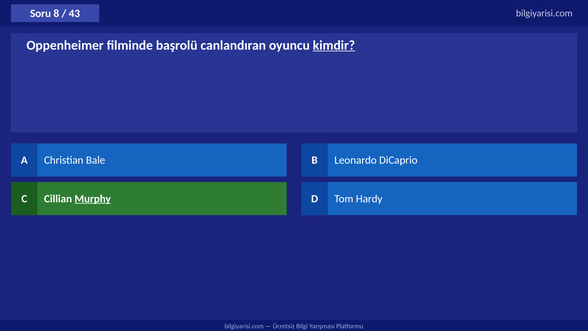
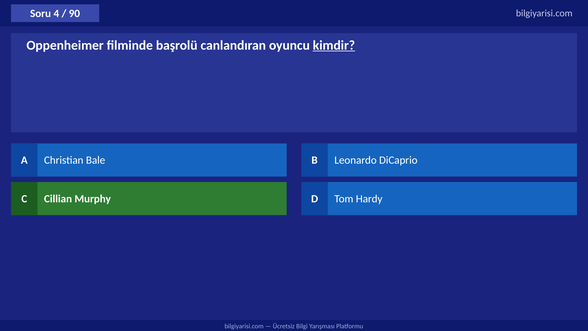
8: 8 -> 4 (56, 13)
43: 43 -> 90 (74, 13)
Murphy underline: present -> none (93, 199)
